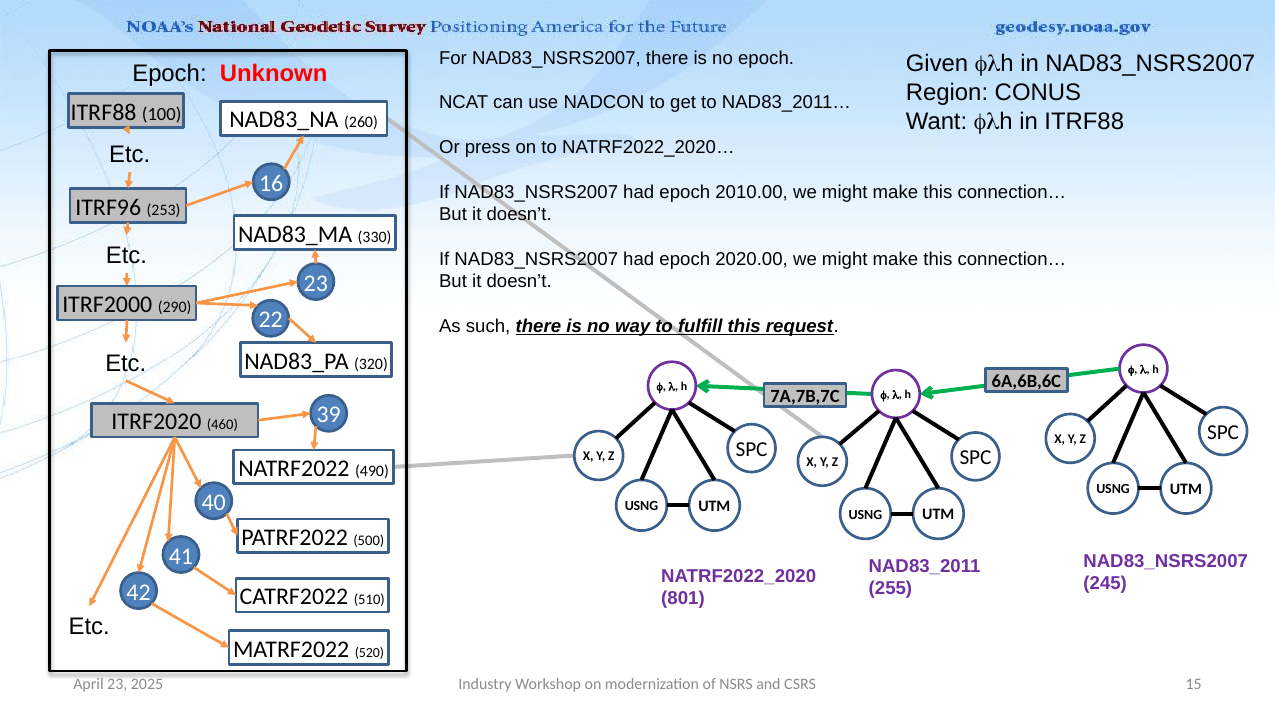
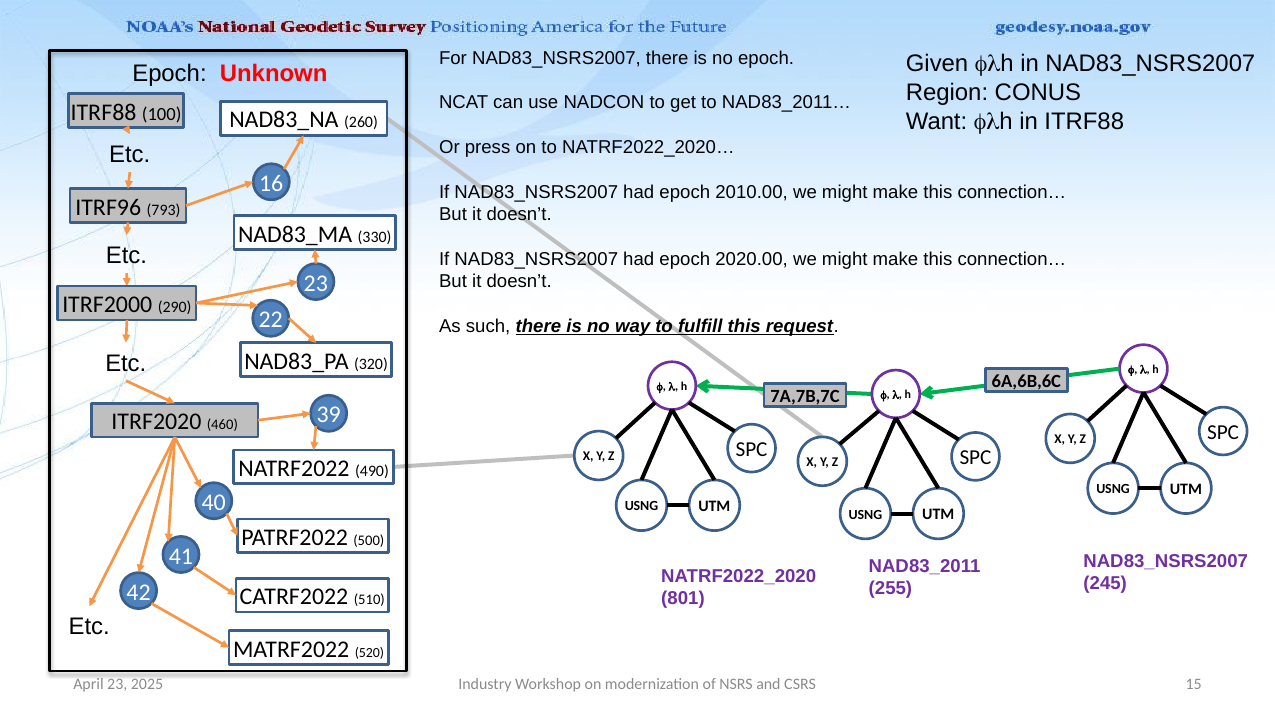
253: 253 -> 793 (164, 210)
